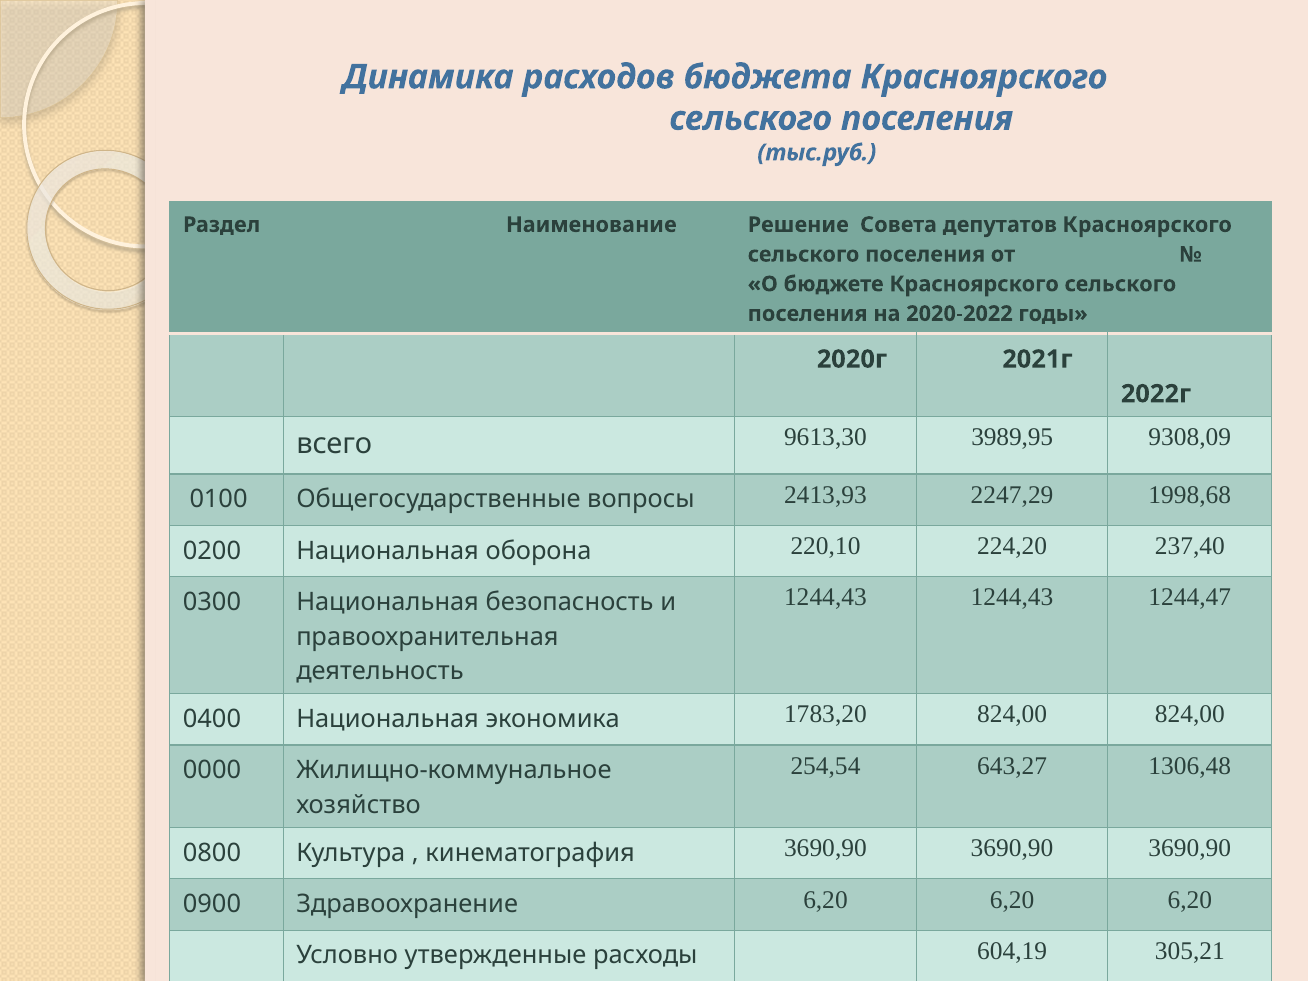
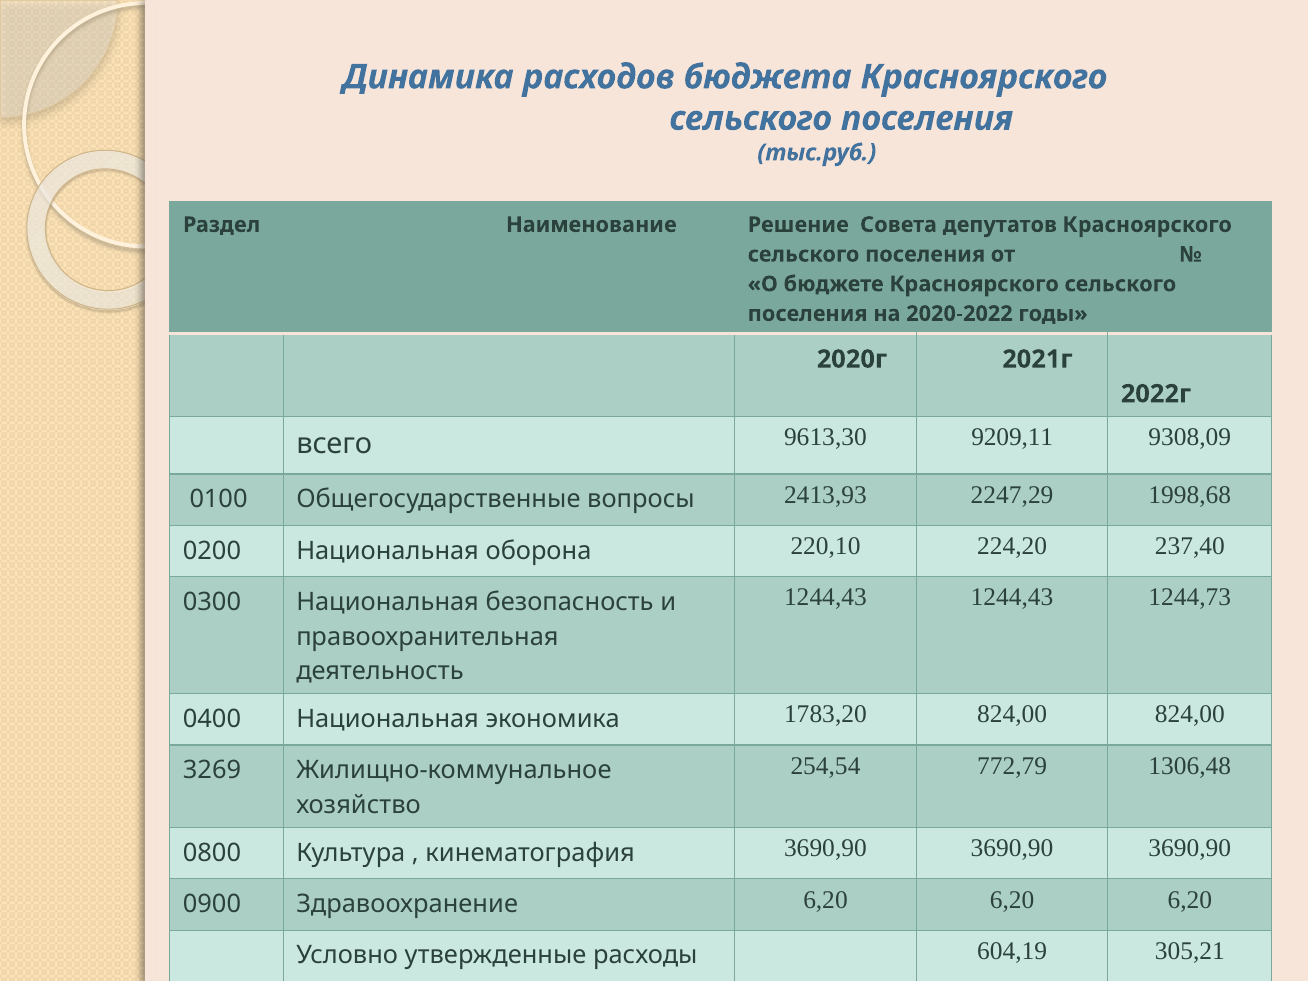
3989,95: 3989,95 -> 9209,11 (1012, 437)
1244,47: 1244,47 -> 1244,73 (1190, 597)
643,27: 643,27 -> 772,79 (1012, 766)
0000: 0000 -> 3269 (212, 770)
